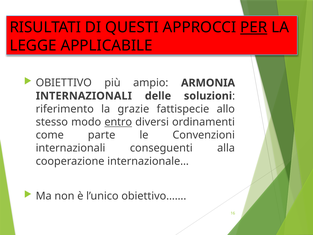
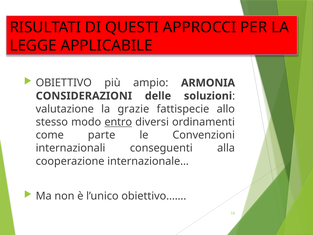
PER underline: present -> none (254, 27)
INTERNAZIONALI: INTERNAZIONALI -> CONSIDERAZIONI (84, 96)
riferimento: riferimento -> valutazione (65, 109)
